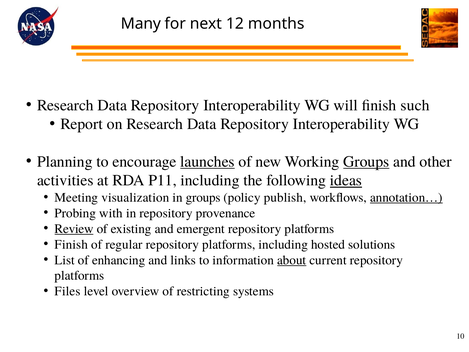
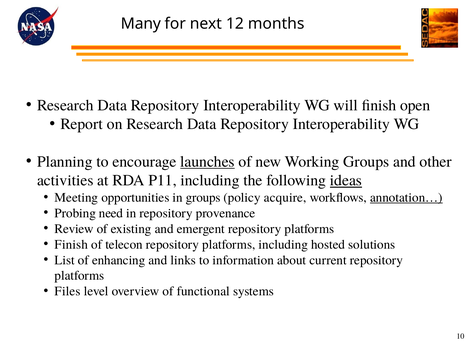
such: such -> open (415, 105)
Groups underline: present -> none (366, 162)
visualization: visualization -> opportunities (135, 197)
publish: publish -> acquire (285, 197)
with: with -> need (111, 213)
Review underline: present -> none (74, 229)
regular: regular -> telecon (124, 244)
about underline: present -> none (292, 260)
restricting: restricting -> functional (203, 291)
